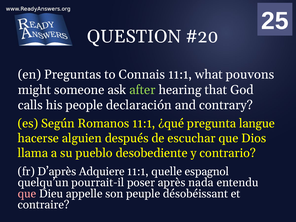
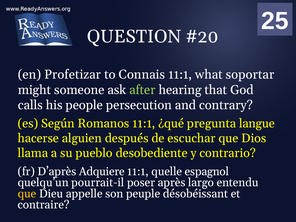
Preguntas: Preguntas -> Profetizar (73, 75)
pouvons: pouvons -> soportar (250, 75)
declaración: declaración -> persecution (139, 105)
nada: nada -> largo (201, 183)
que colour: pink -> yellow (27, 194)
